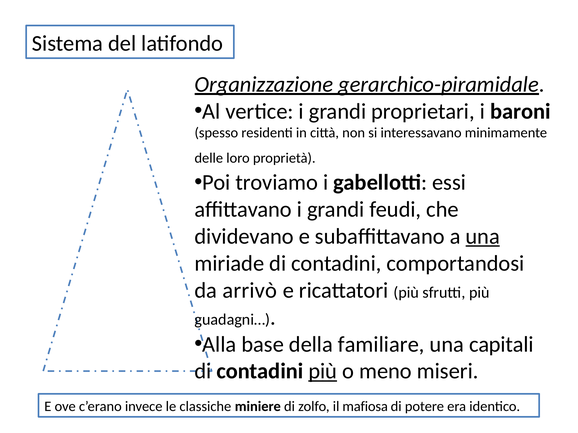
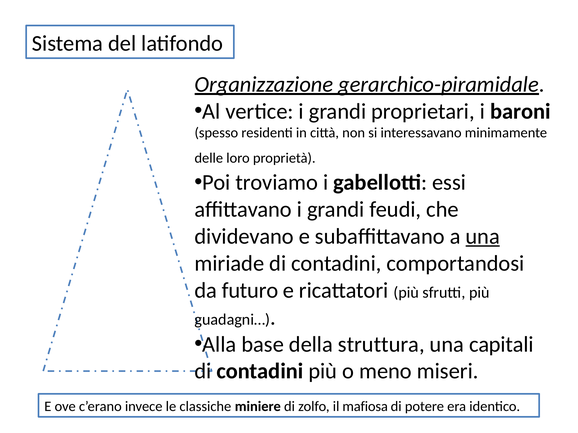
arrivò: arrivò -> futuro (250, 291)
familiare: familiare -> struttura (381, 345)
più underline: present -> none (323, 372)
